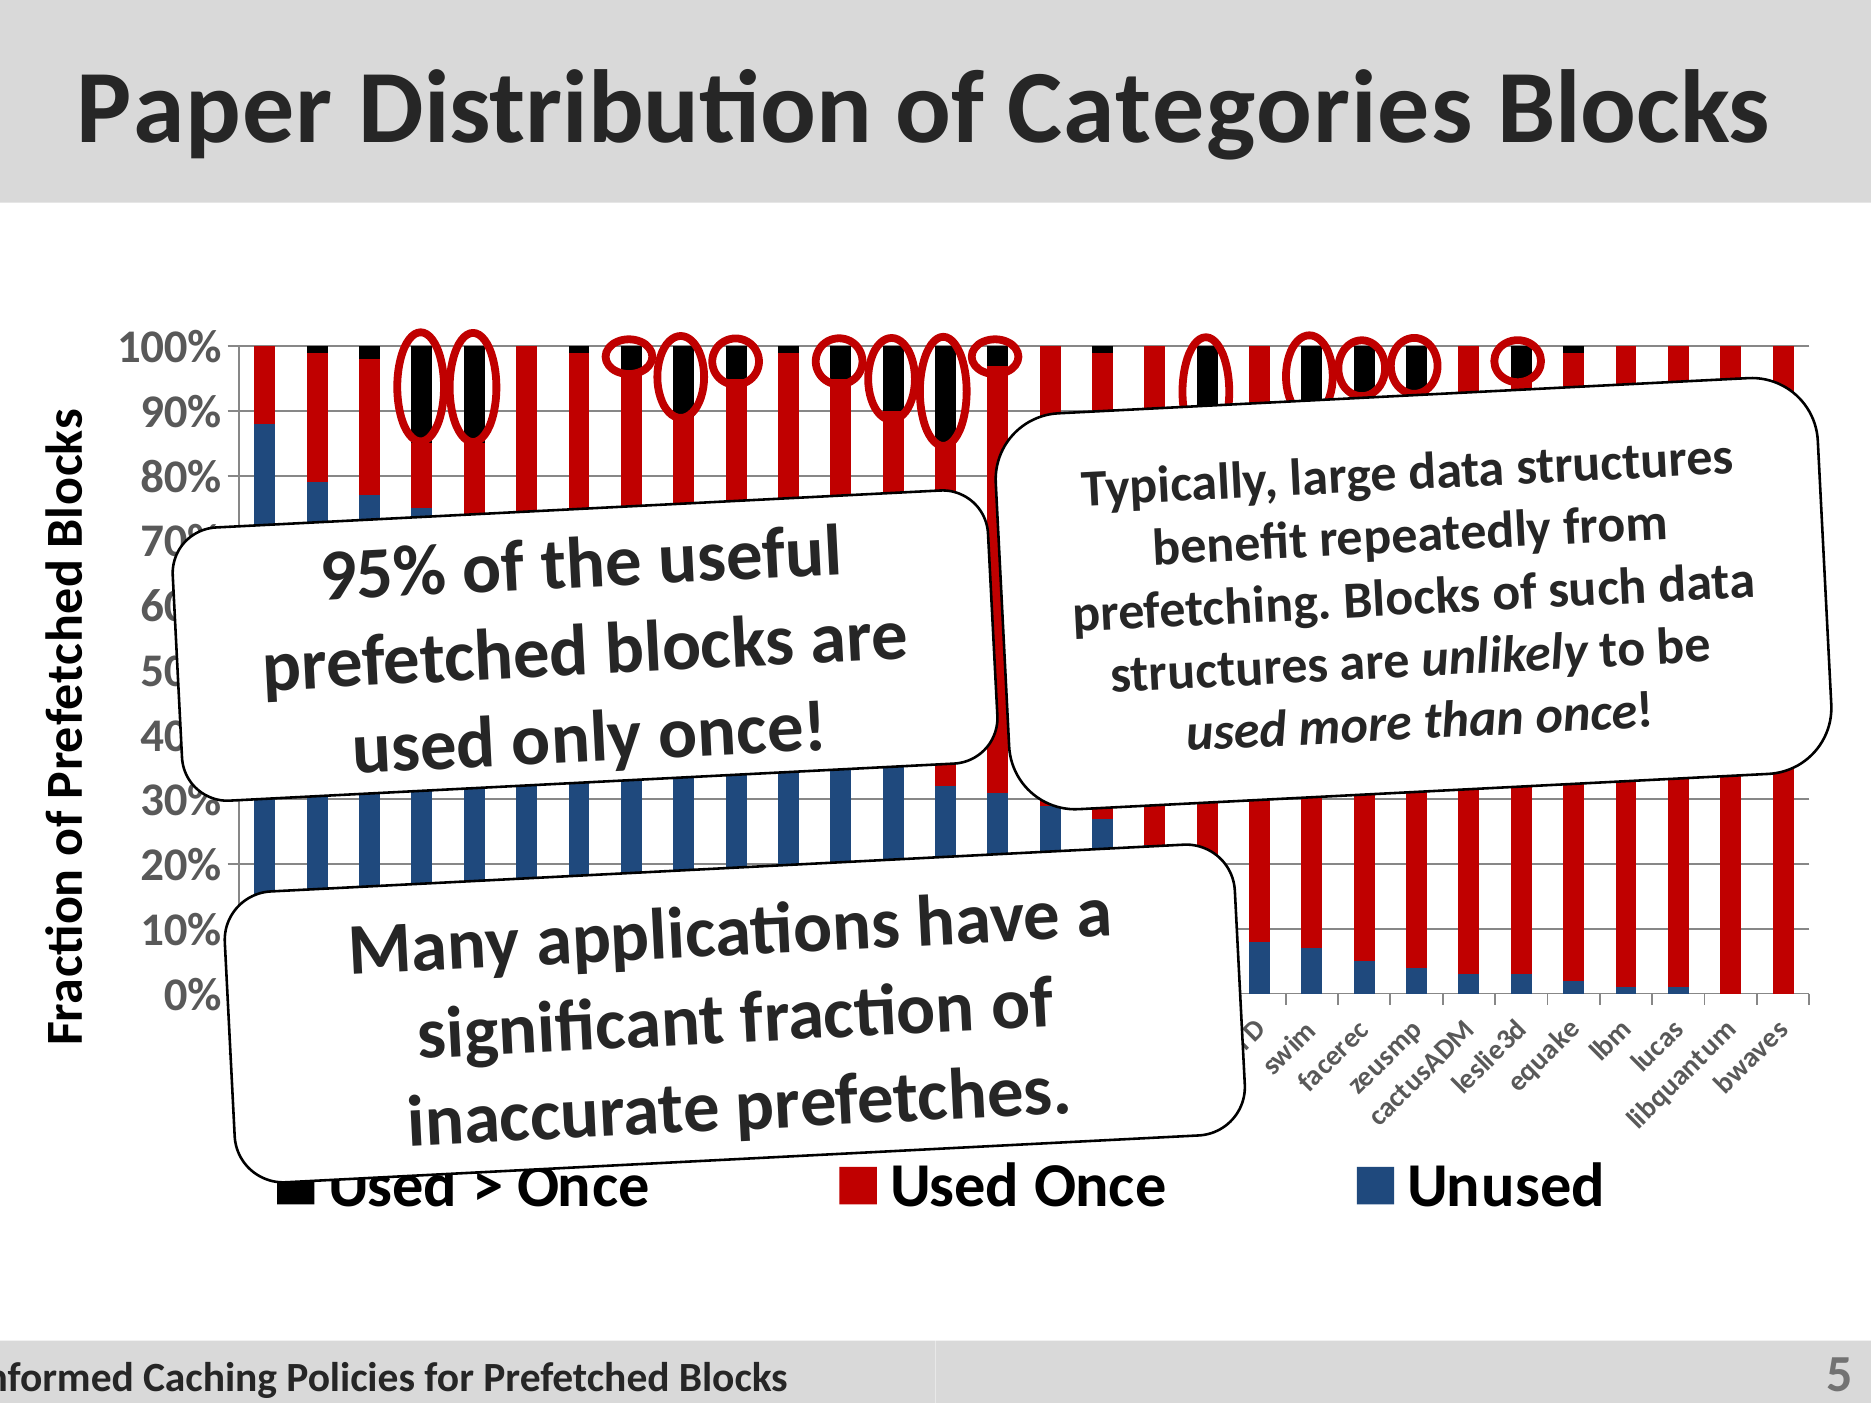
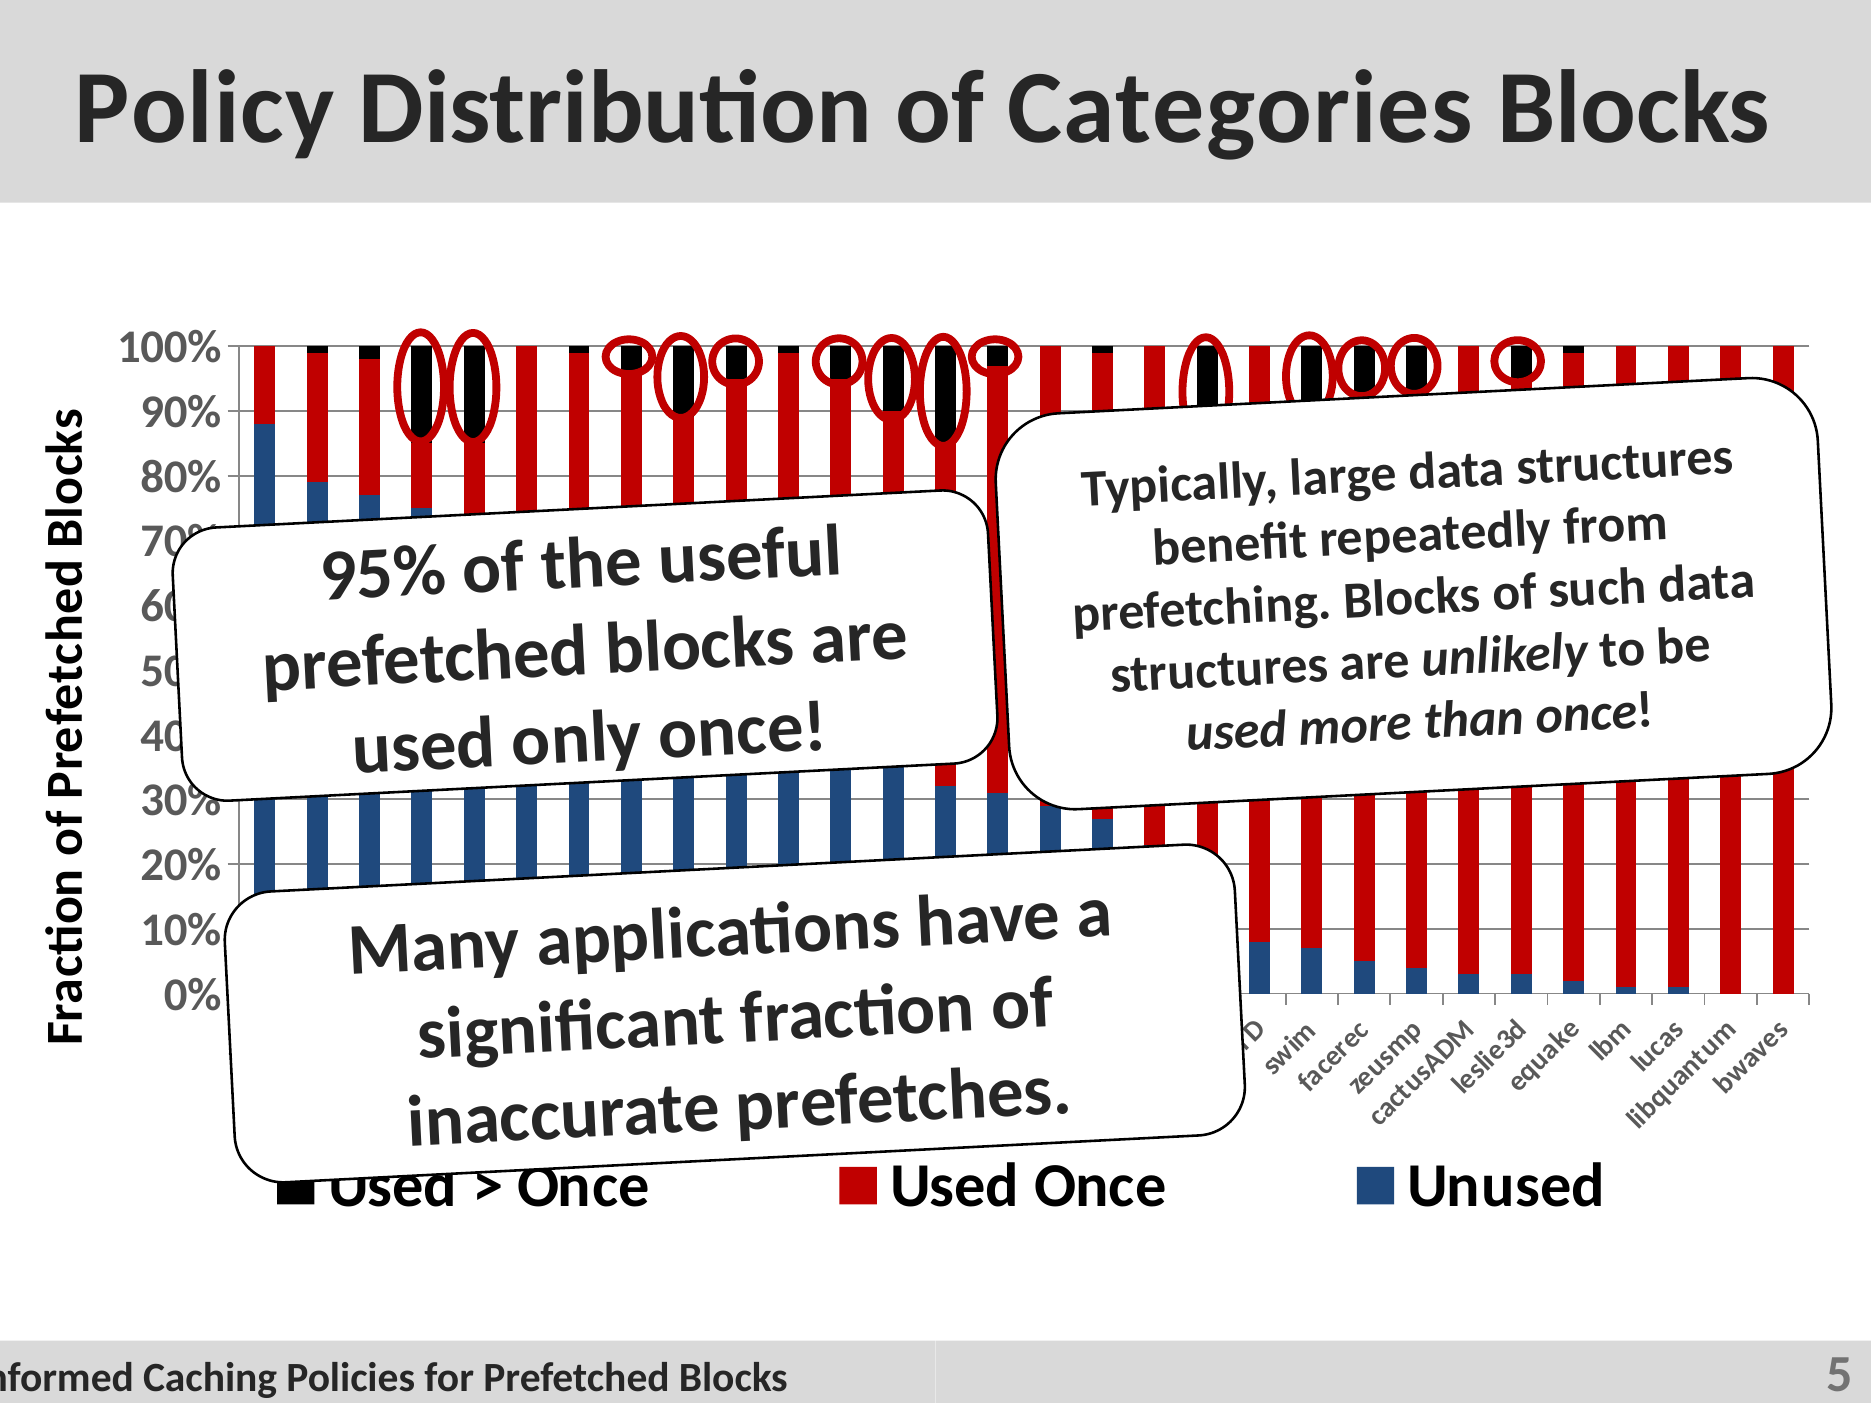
Paper: Paper -> Policy (205, 109)
